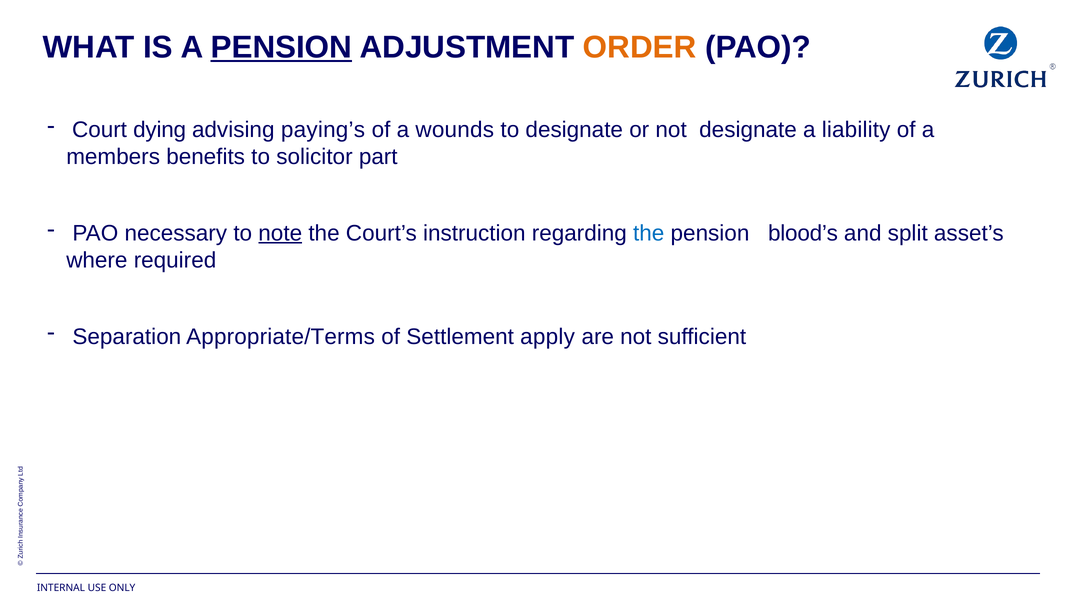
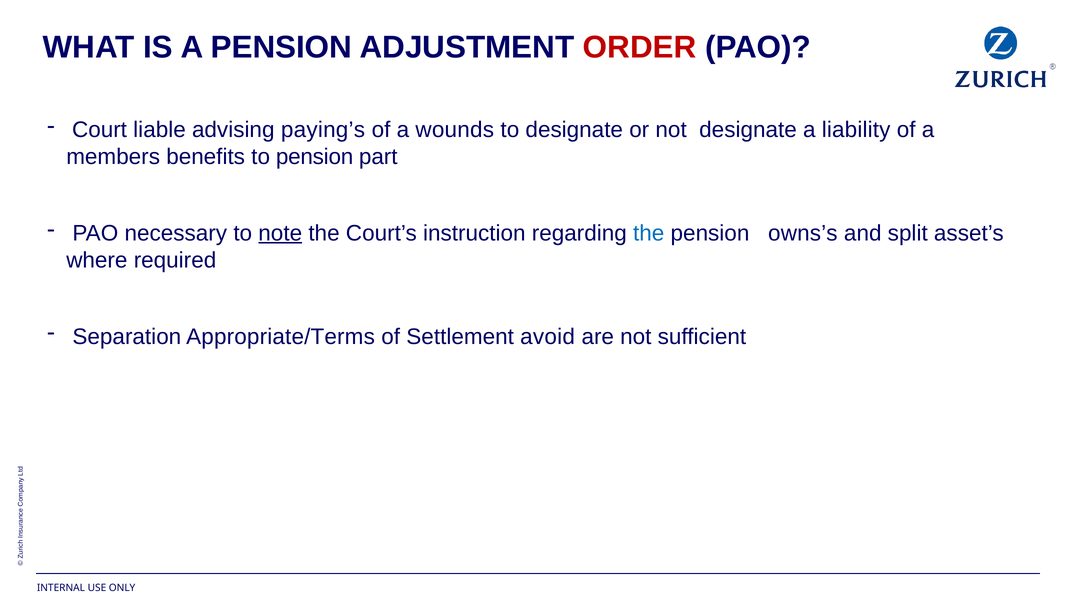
PENSION underline: present -> none (281, 47)
ORDER colour: orange -> red (640, 47)
dying: dying -> liable (160, 130)
to solicitor: solicitor -> pension (315, 157)
blood’s: blood’s -> owns’s (803, 233)
apply: apply -> avoid (548, 337)
